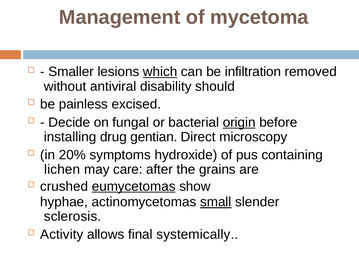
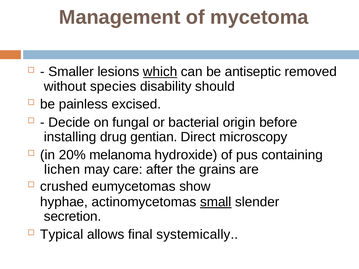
infiltration: infiltration -> antiseptic (253, 72)
antiviral: antiviral -> species (113, 86)
origin underline: present -> none (239, 122)
symptoms: symptoms -> melanoma (120, 155)
eumycetomas underline: present -> none (134, 187)
sclerosis: sclerosis -> secretion (73, 217)
Activity: Activity -> Typical (62, 235)
